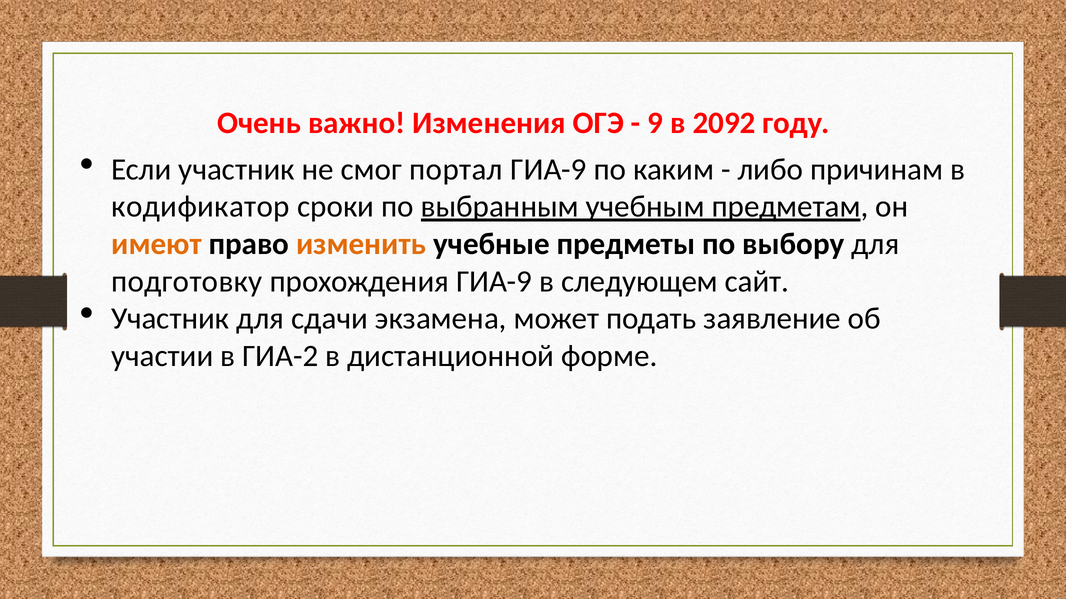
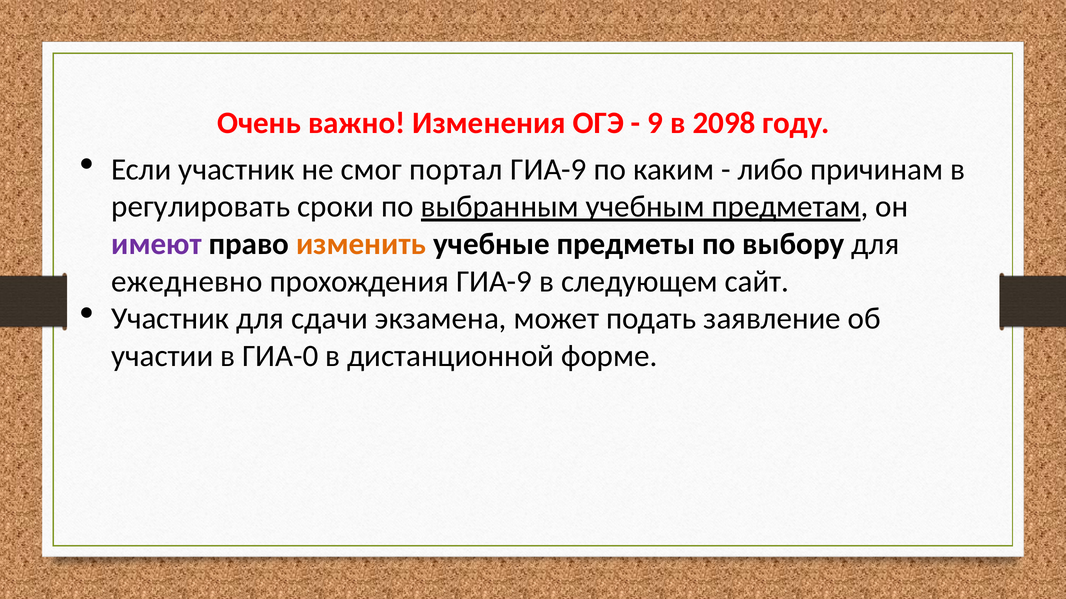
2092: 2092 -> 2098 (724, 123)
кодификатор: кодификатор -> регулировать (201, 207)
имеют colour: orange -> purple (156, 244)
подготовку: подготовку -> ежедневно (187, 282)
ГИА-2: ГИА-2 -> ГИА-0 (280, 356)
